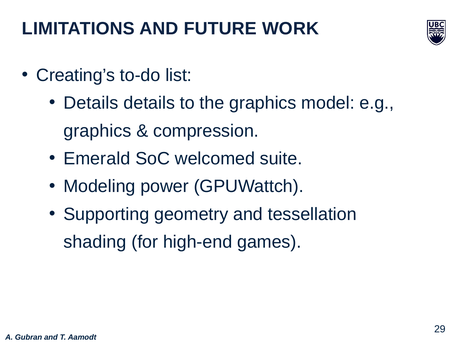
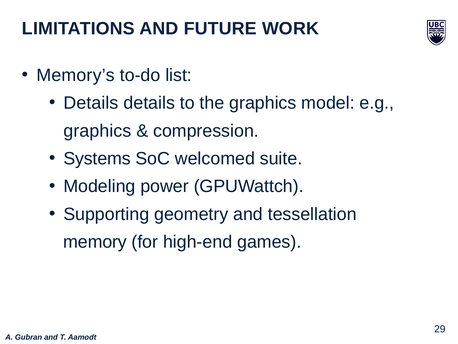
Creating’s: Creating’s -> Memory’s (76, 75)
Emerald: Emerald -> Systems (97, 158)
shading: shading -> memory (95, 242)
